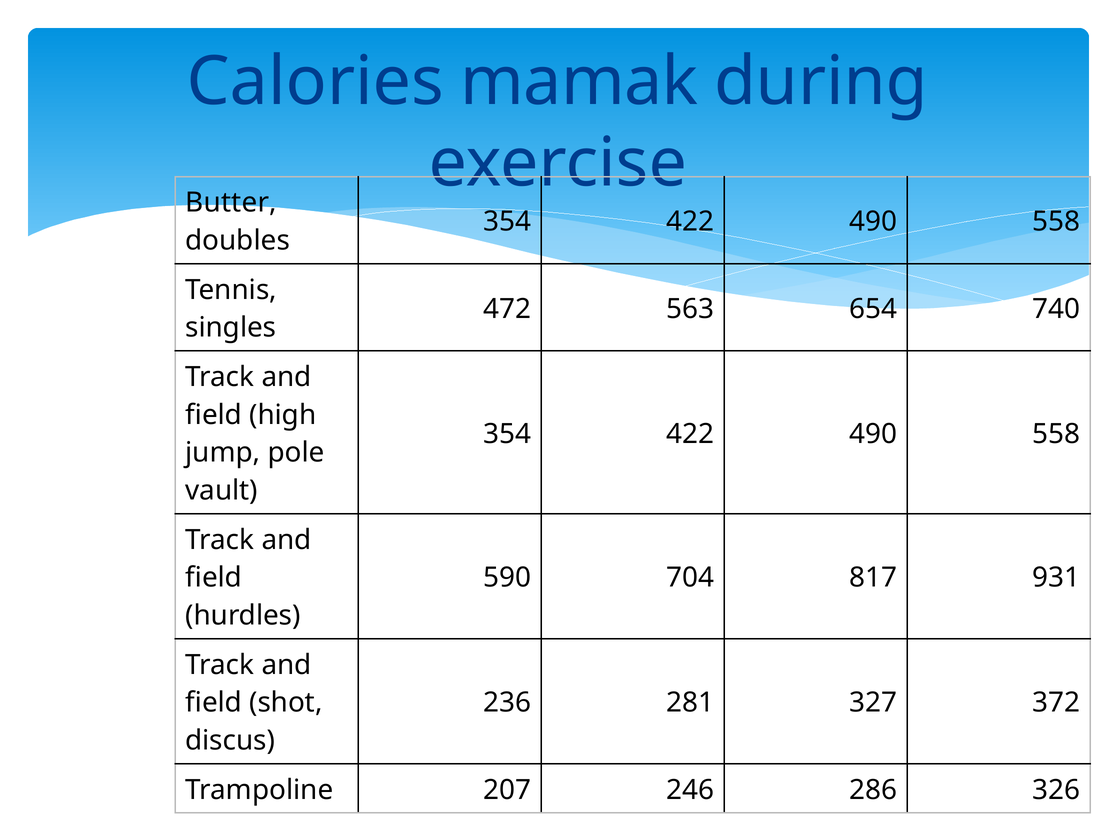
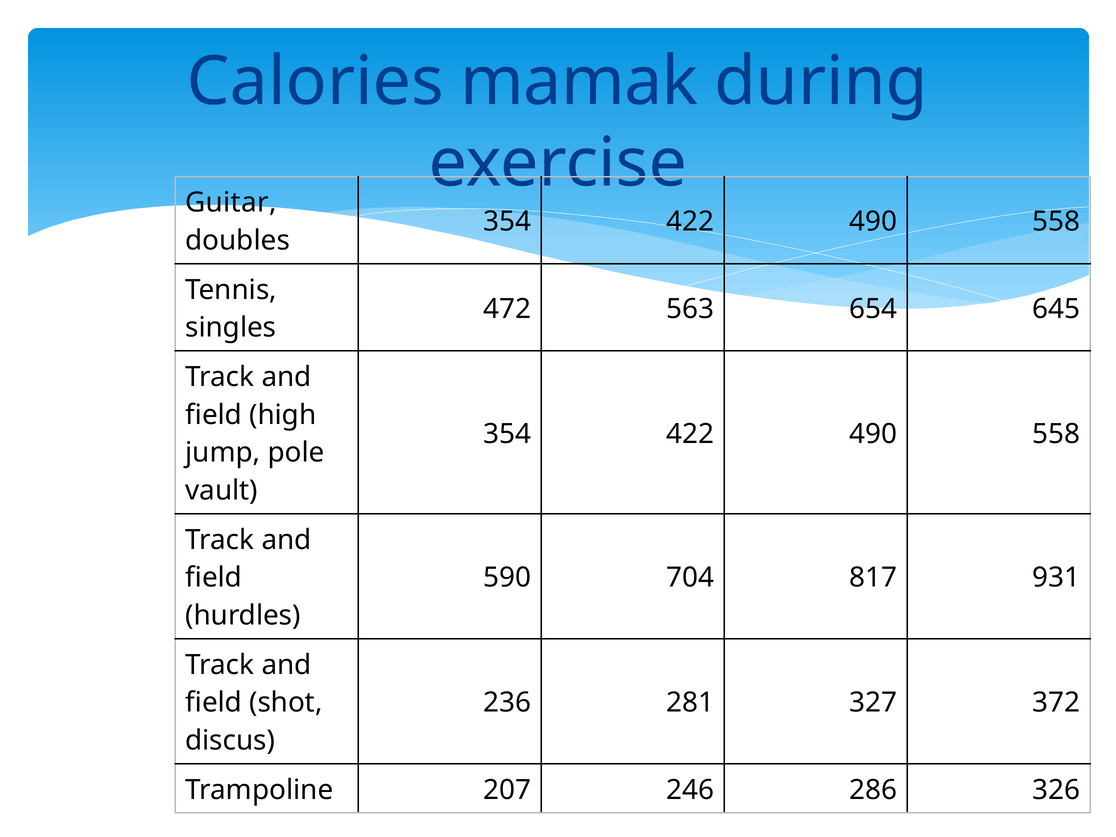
Butter: Butter -> Guitar (231, 203)
740: 740 -> 645 (1056, 309)
